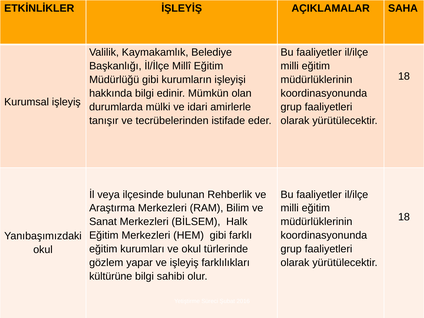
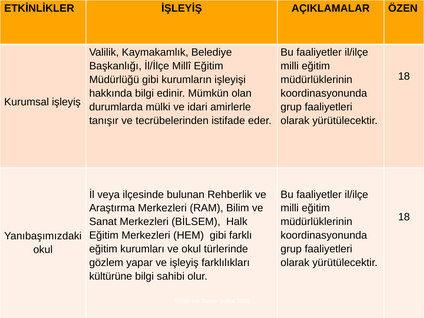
SAHA: SAHA -> ÖZEN (403, 8)
